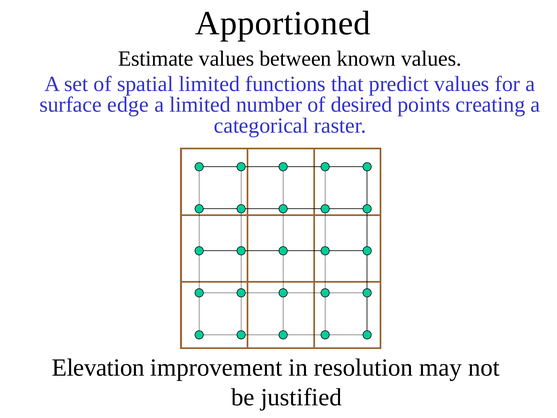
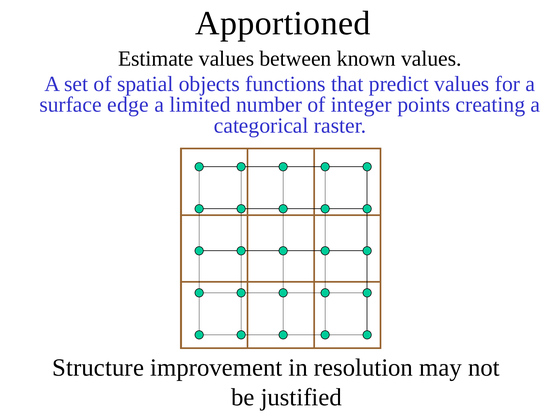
spatial limited: limited -> objects (209, 84)
desired: desired -> integer (361, 105)
Elevation: Elevation -> Structure (98, 367)
